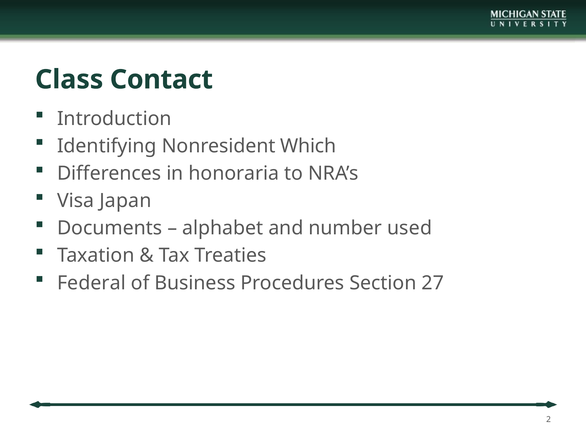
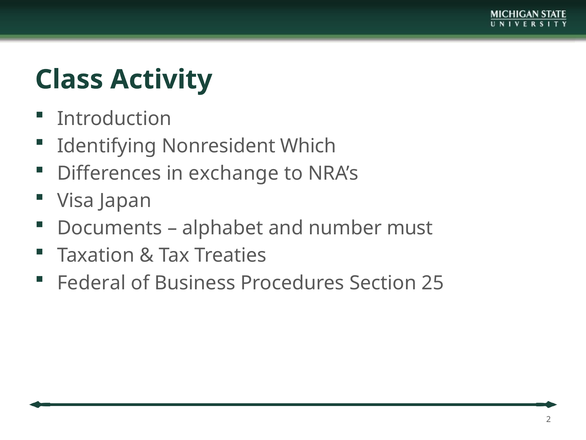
Contact: Contact -> Activity (161, 79)
honoraria: honoraria -> exchange (234, 173)
used: used -> must (410, 228)
27: 27 -> 25 (433, 283)
